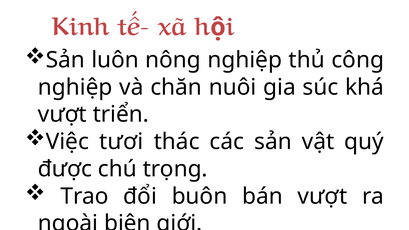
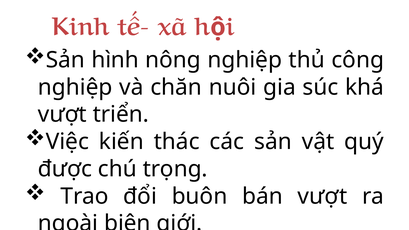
luôn: luôn -> hình (115, 60)
tươi: tươi -> kiến (121, 142)
